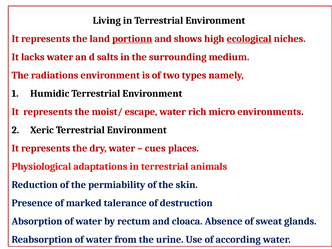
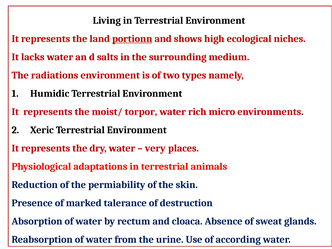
ecological underline: present -> none (249, 39)
escape: escape -> torpor (141, 112)
cues: cues -> very (155, 148)
